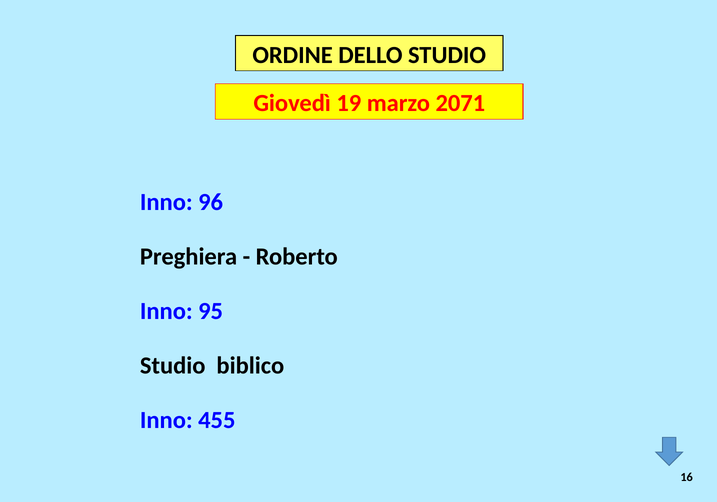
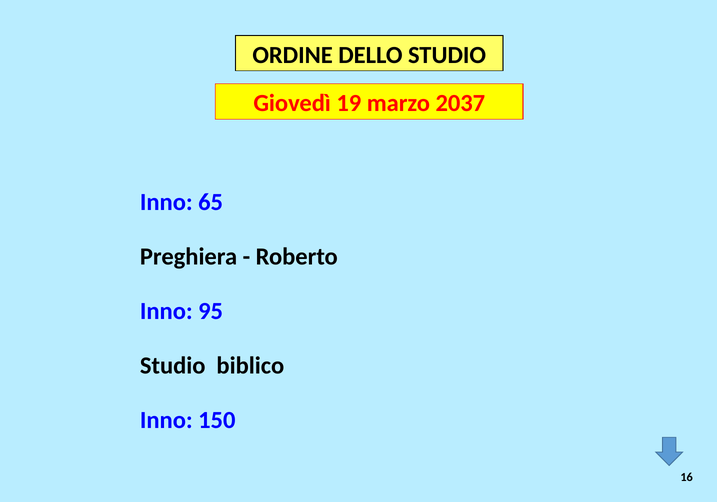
2071: 2071 -> 2037 (460, 103)
96: 96 -> 65 (211, 202)
455: 455 -> 150 (217, 420)
